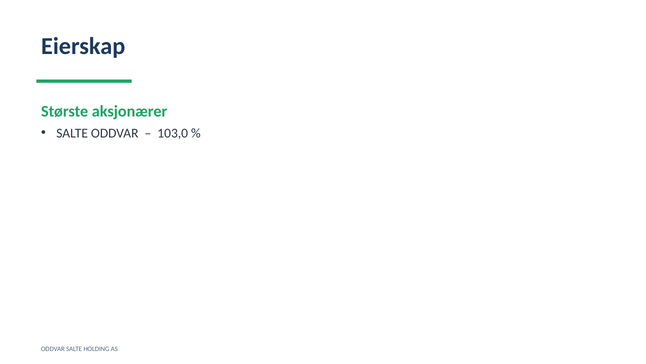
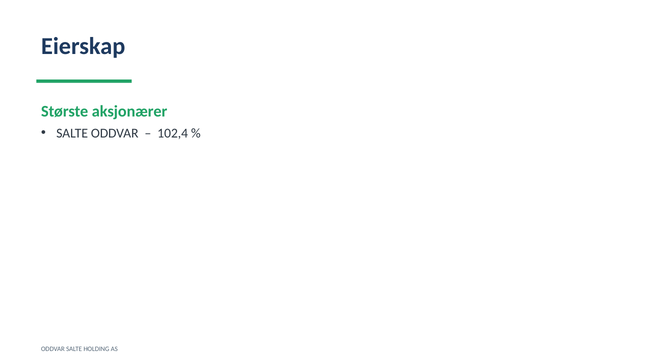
103,0: 103,0 -> 102,4 (173, 133)
